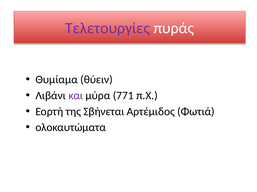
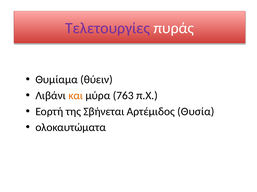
και colour: purple -> orange (76, 96)
771: 771 -> 763 (123, 96)
Φωτιά: Φωτιά -> Θυσία (196, 112)
